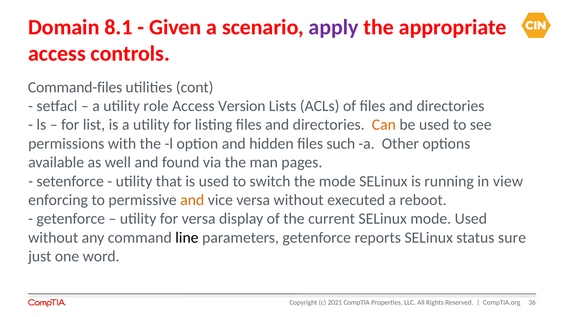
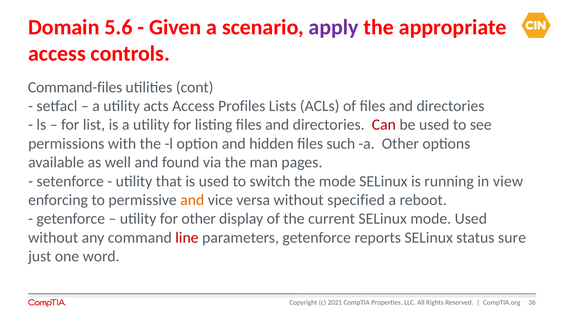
8.1: 8.1 -> 5.6 (118, 27)
role: role -> acts (156, 106)
Version: Version -> Profiles (242, 106)
Can colour: orange -> red (384, 125)
executed: executed -> specified (356, 200)
for versa: versa -> other (199, 219)
line colour: black -> red (187, 238)
